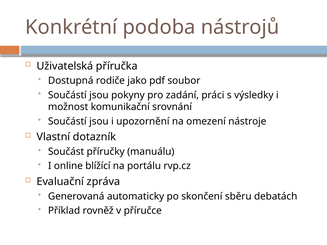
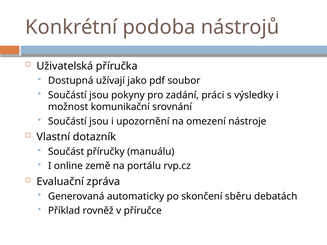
rodiče: rodiče -> užívají (110, 81)
blížící: blížící -> země (98, 166)
